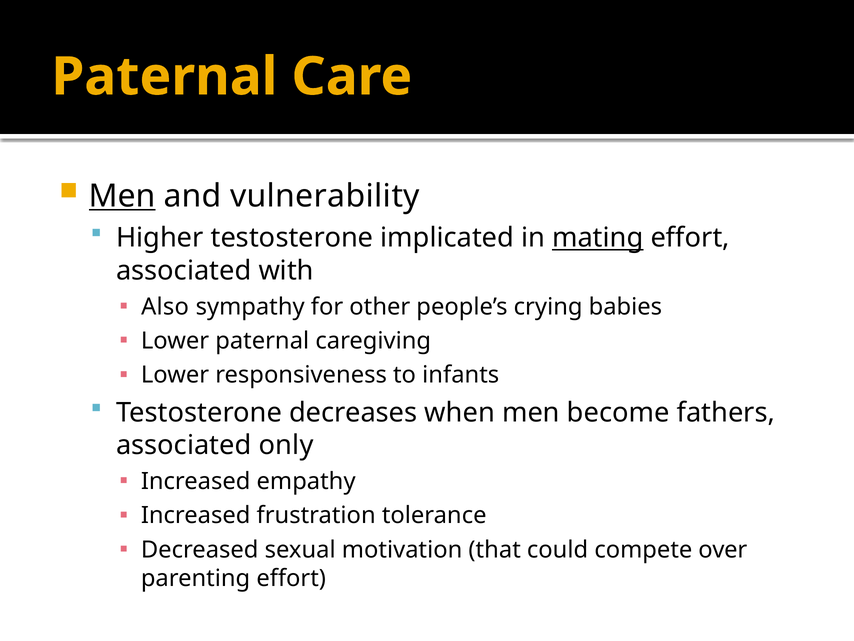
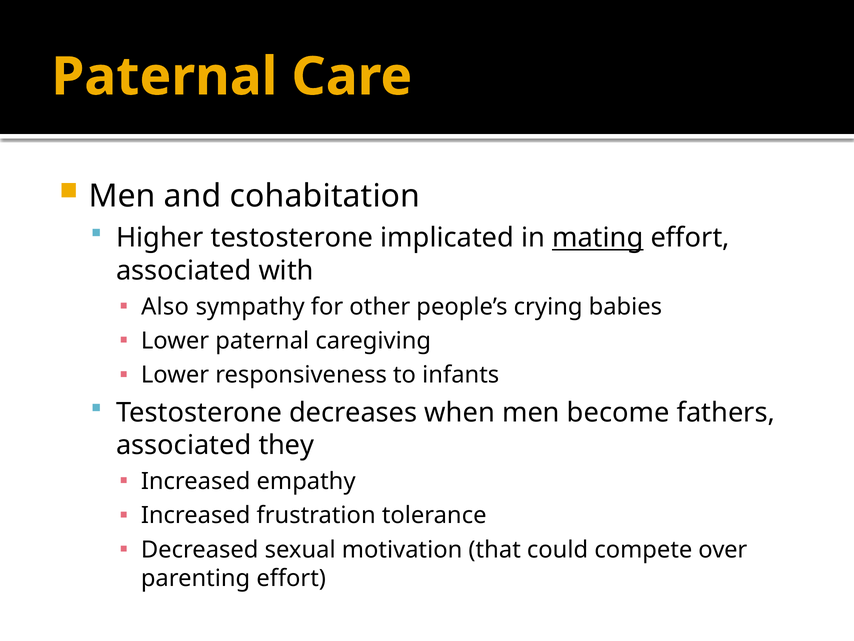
Men underline: present -> none (122, 196)
vulnerability: vulnerability -> cohabitation (325, 196)
only: only -> they (286, 445)
